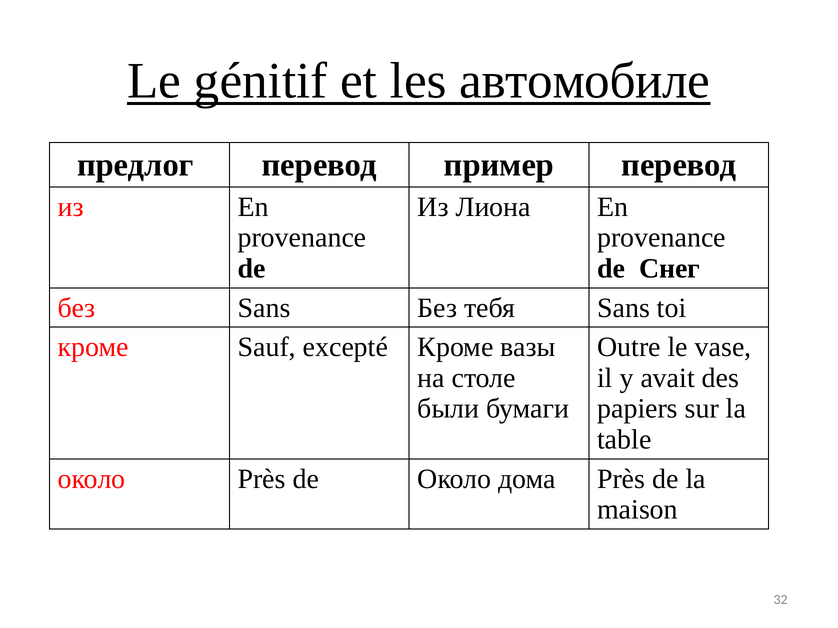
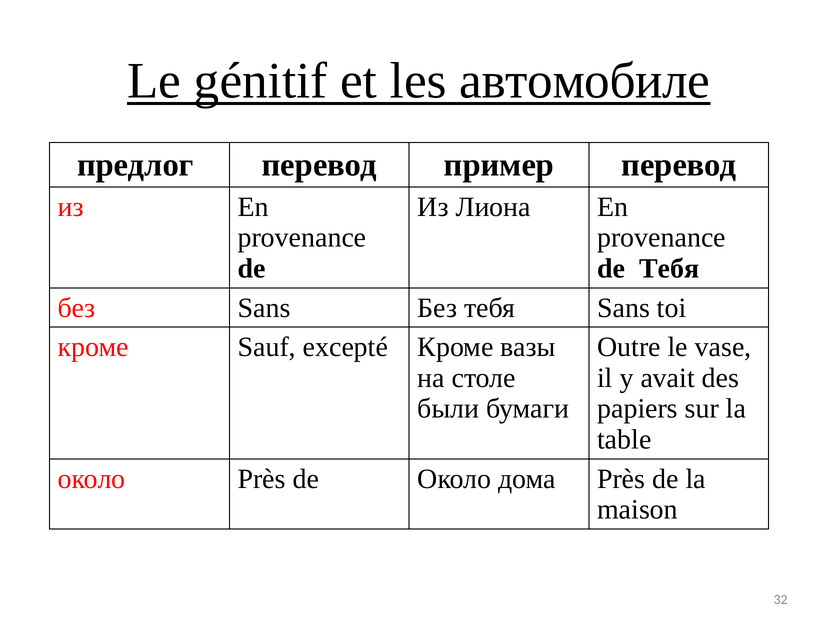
de Снег: Снег -> Тебя (669, 269)
